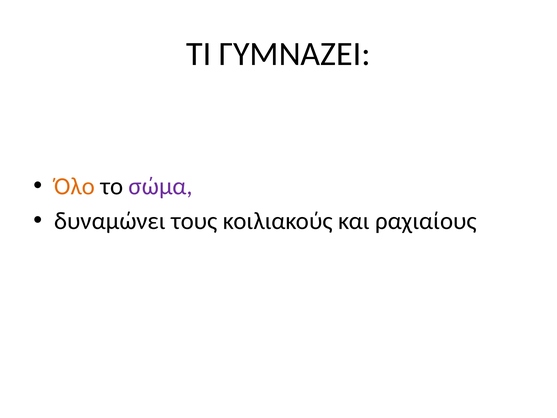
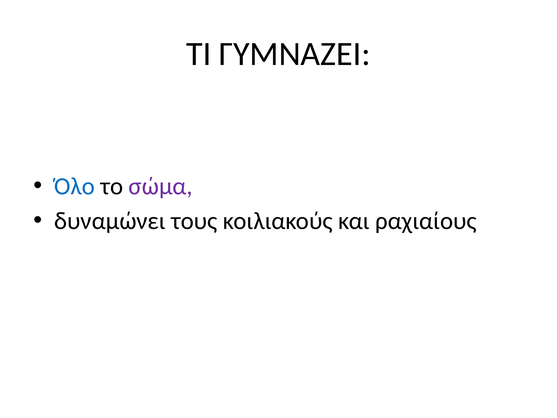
Όλο colour: orange -> blue (75, 186)
